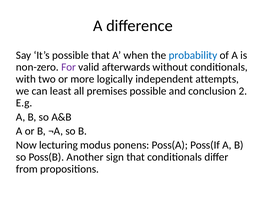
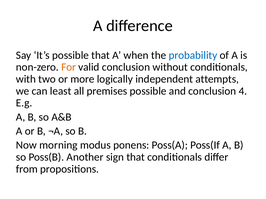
For colour: purple -> orange (69, 67)
valid afterwards: afterwards -> conclusion (126, 67)
2: 2 -> 4 (243, 91)
lecturing: lecturing -> morning (58, 145)
